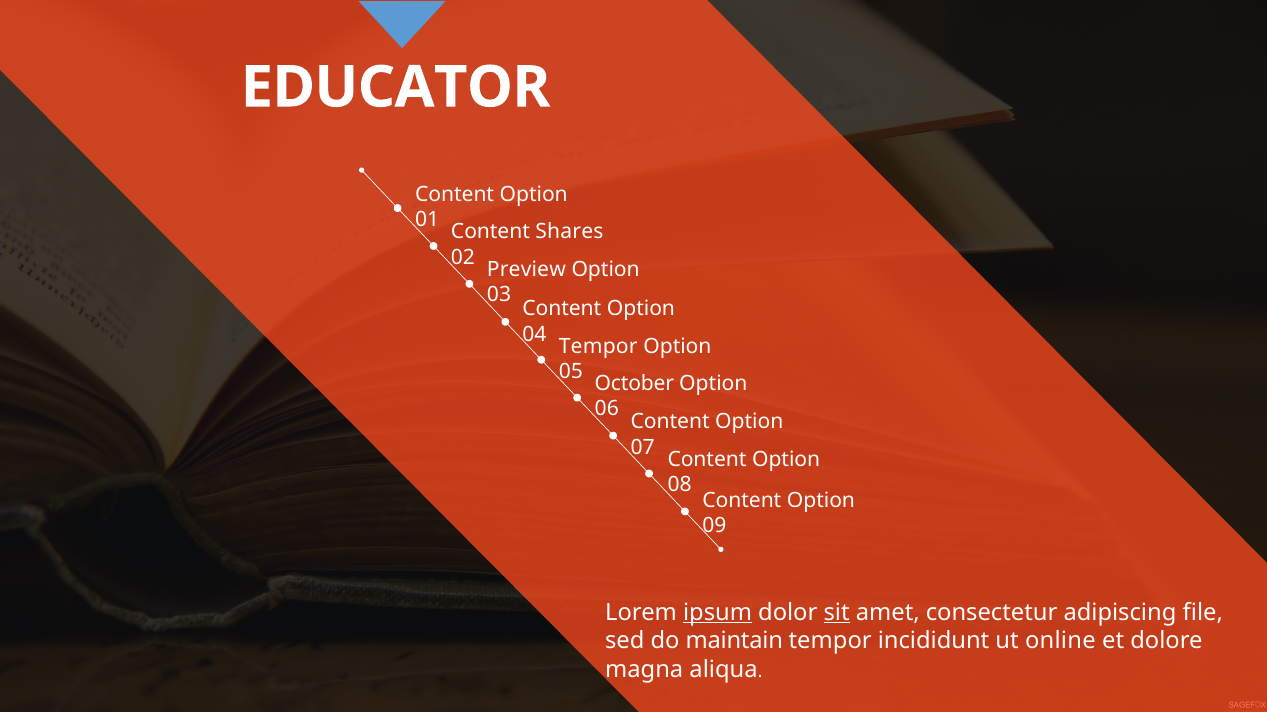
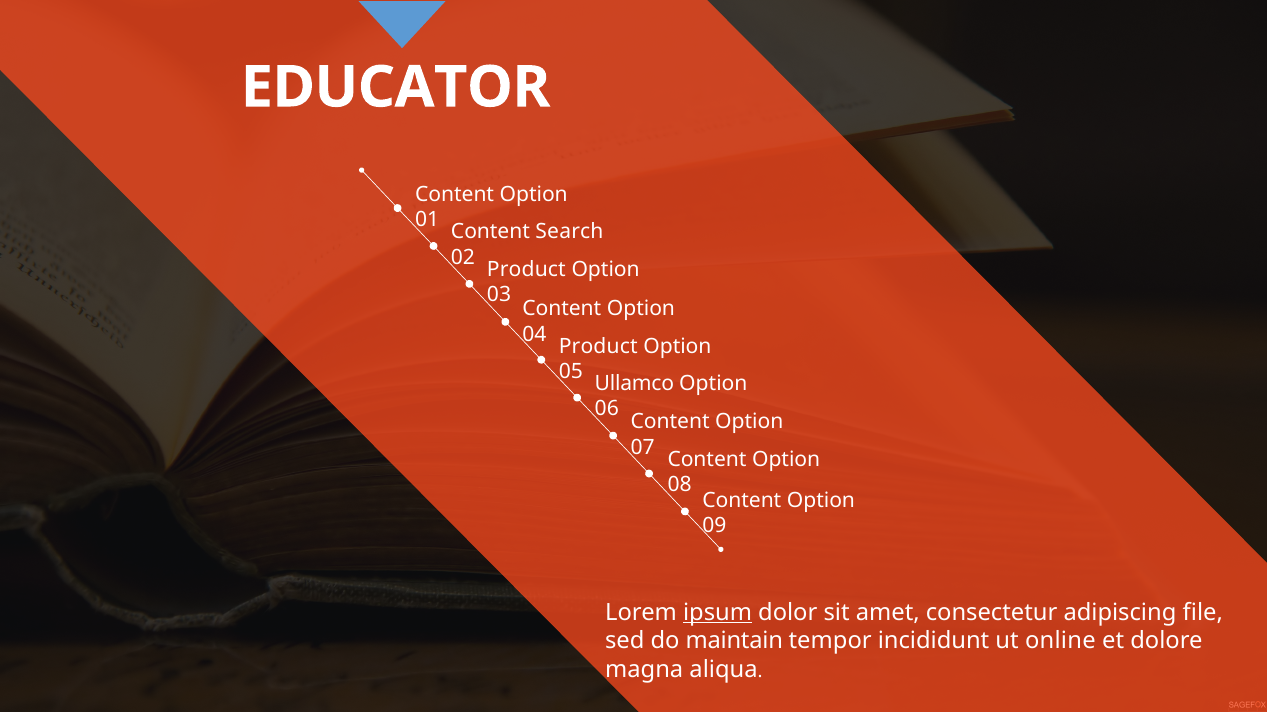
Shares: Shares -> Search (569, 232)
Preview: Preview -> Product (526, 270)
Tempor: Tempor -> Product (598, 346)
October: October -> Ullamco (634, 384)
sit underline: present -> none (837, 613)
